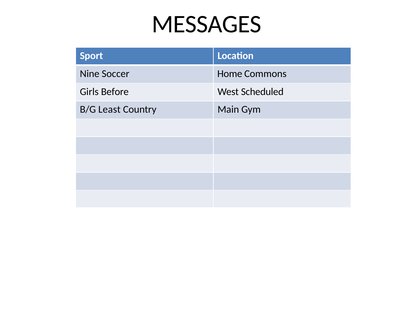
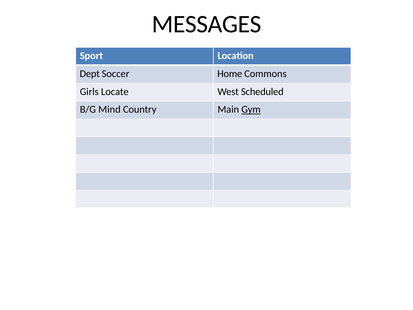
Nine: Nine -> Dept (90, 74)
Before: Before -> Locate (115, 92)
Least: Least -> Mind (109, 109)
Gym underline: none -> present (251, 109)
